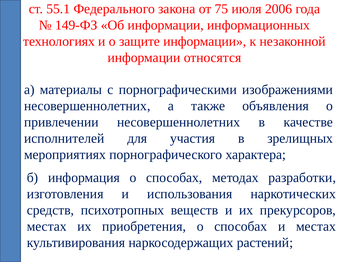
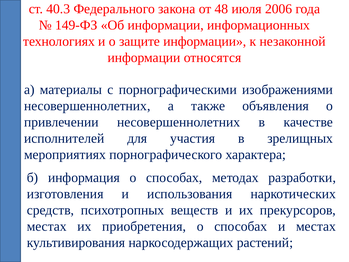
55.1: 55.1 -> 40.3 (58, 9)
75: 75 -> 48 (221, 9)
